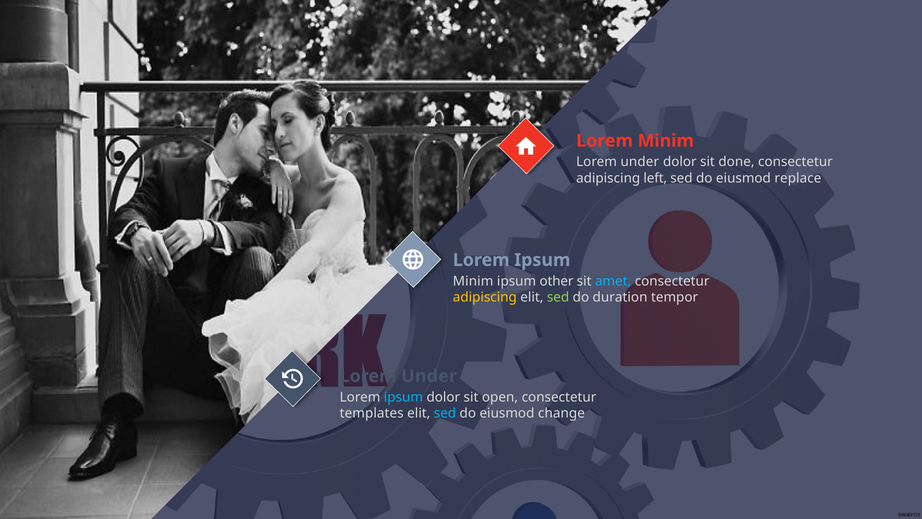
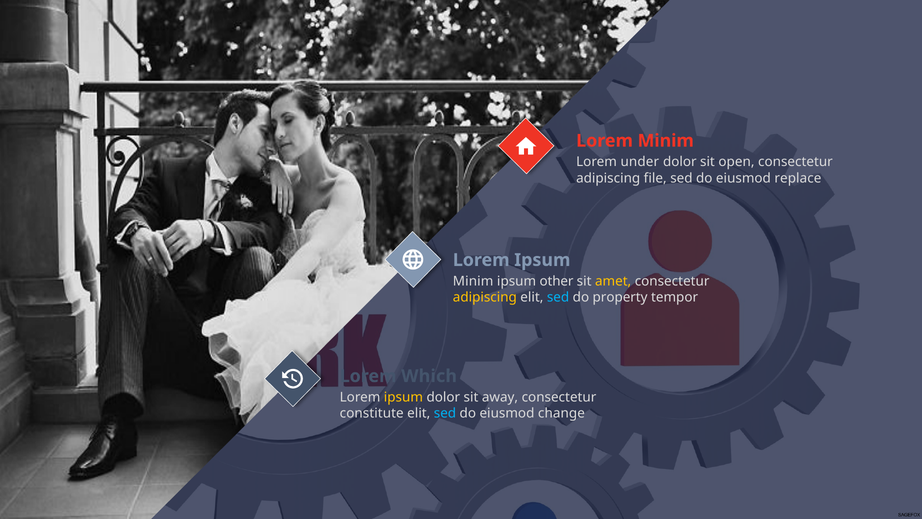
done: done -> open (736, 162)
left: left -> file (655, 178)
amet colour: light blue -> yellow (613, 281)
sed colour: light green -> light blue (558, 297)
duration: duration -> property (620, 297)
Under: Under -> Which (429, 376)
ipsum colour: light blue -> yellow (403, 397)
open: open -> away (500, 397)
templates: templates -> constitute (372, 413)
